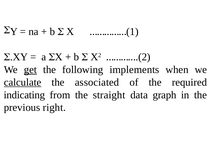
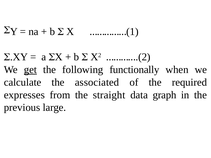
implements: implements -> functionally (134, 70)
calculate underline: present -> none (23, 82)
indicating: indicating -> expresses (24, 95)
right: right -> large (54, 108)
